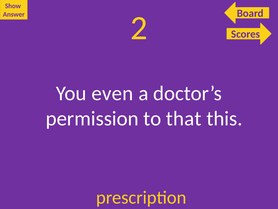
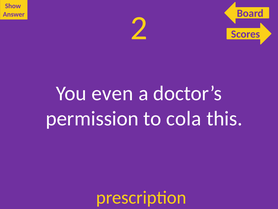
that: that -> cola (184, 118)
